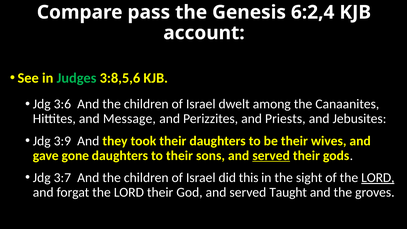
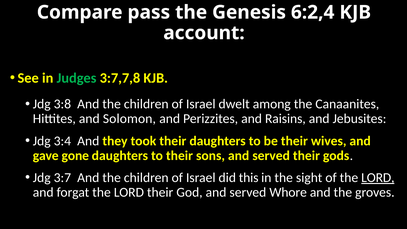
3:8,5,6: 3:8,5,6 -> 3:7,7,8 (120, 78)
3:6: 3:6 -> 3:8 (62, 104)
Message: Message -> Solomon (129, 119)
Priests: Priests -> Raisins (285, 119)
3:9: 3:9 -> 3:4 (62, 141)
served underline: present -> none (271, 155)
Taught: Taught -> Whore (288, 192)
